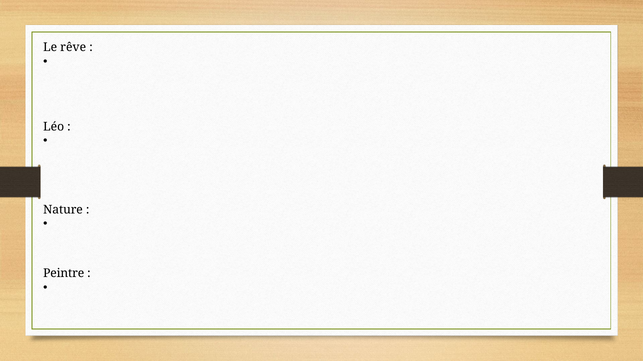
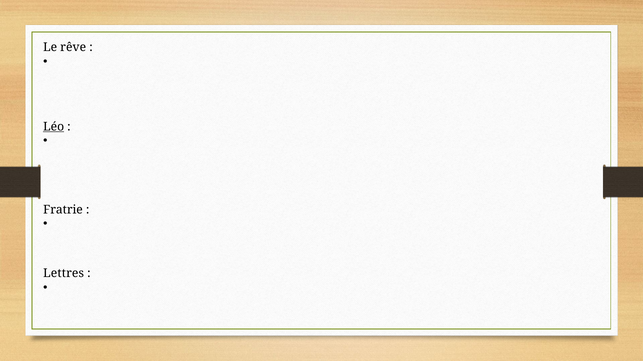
Léo underline: none -> present (54, 127)
Nature: Nature -> Fratrie (63, 210)
Peintre: Peintre -> Lettres (64, 274)
